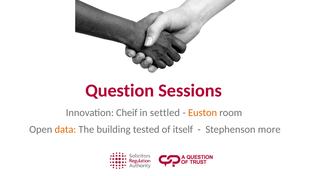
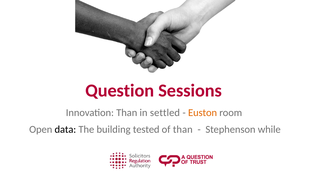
Innovation Cheif: Cheif -> Than (127, 113)
data colour: orange -> black (65, 130)
of itself: itself -> than (183, 130)
more: more -> while (269, 130)
